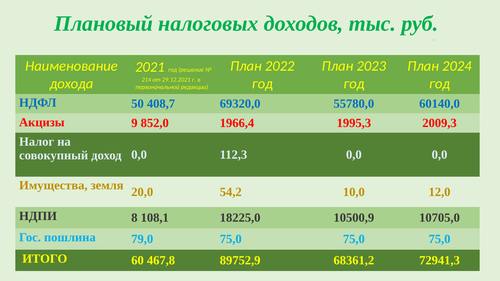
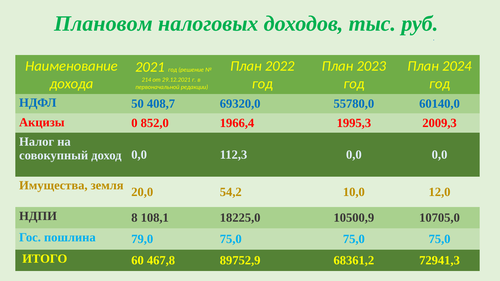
Плановый: Плановый -> Плановом (103, 24)
9: 9 -> 0 (134, 123)
